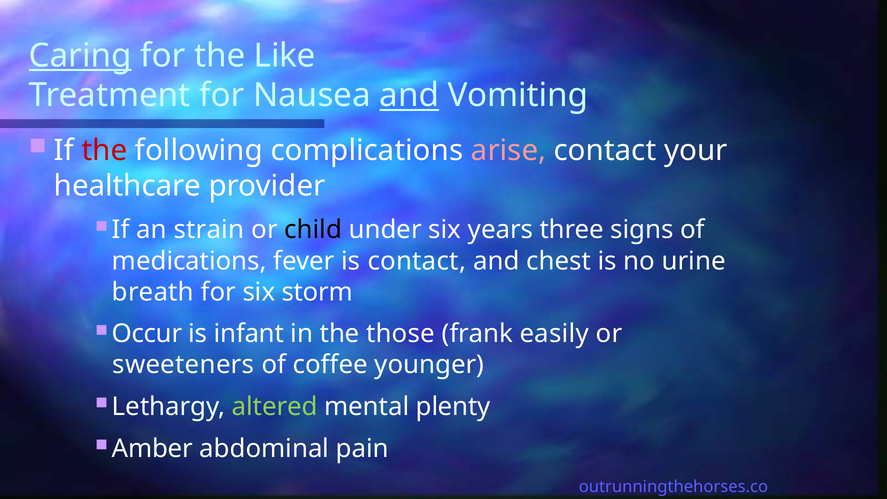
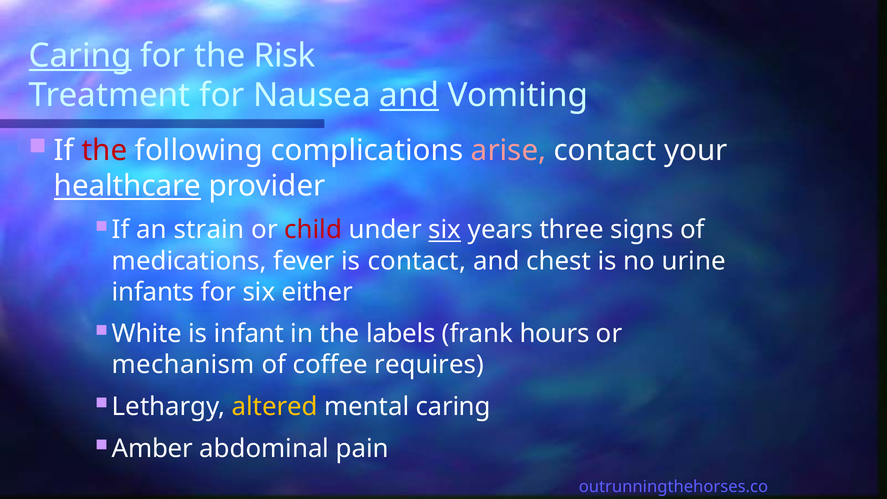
Like: Like -> Risk (285, 56)
healthcare underline: none -> present (127, 186)
child colour: black -> red (313, 230)
six underline: none -> present (445, 230)
breath: breath -> infants (153, 292)
storm: storm -> either (317, 292)
Occur: Occur -> White (147, 334)
those: those -> labels (401, 334)
easily: easily -> hours (555, 334)
sweeteners: sweeteners -> mechanism (183, 365)
younger: younger -> requires (429, 365)
altered colour: light green -> yellow (275, 407)
mental plenty: plenty -> caring (453, 407)
